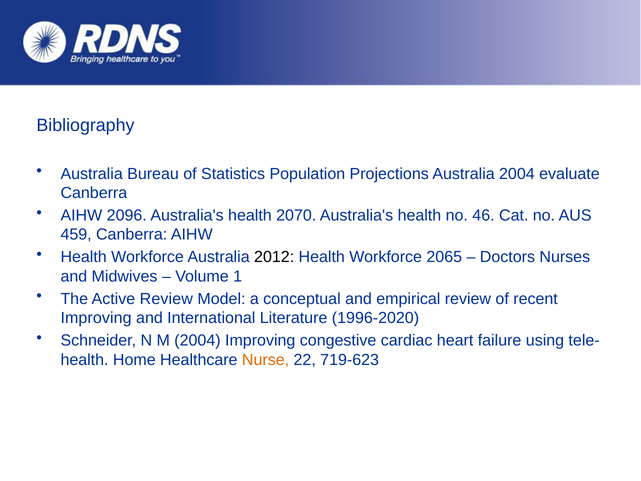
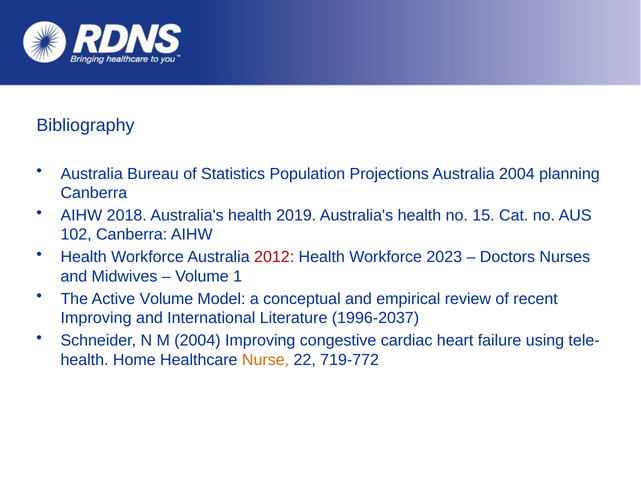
evaluate: evaluate -> planning (569, 174)
2096: 2096 -> 2018 (127, 215)
2070: 2070 -> 2019 (296, 215)
46: 46 -> 15 (483, 215)
459: 459 -> 102 (76, 235)
2012 colour: black -> red (274, 257)
2065: 2065 -> 2023 (444, 257)
Active Review: Review -> Volume (166, 299)
1996-2020: 1996-2020 -> 1996-2037 (375, 318)
719-623: 719-623 -> 719-772 (350, 360)
